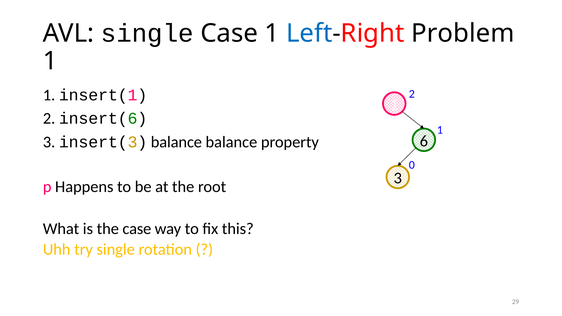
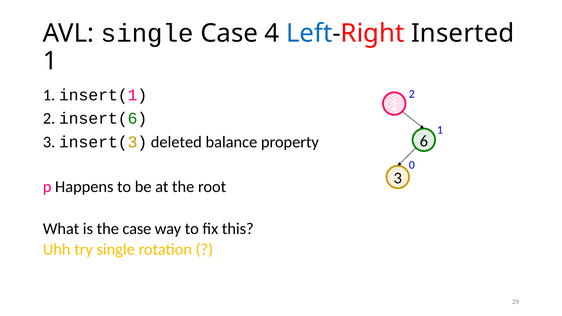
Case 1: 1 -> 4 (272, 33)
Problem: Problem -> Inserted (463, 33)
insert(3 balance: balance -> deleted (176, 142)
